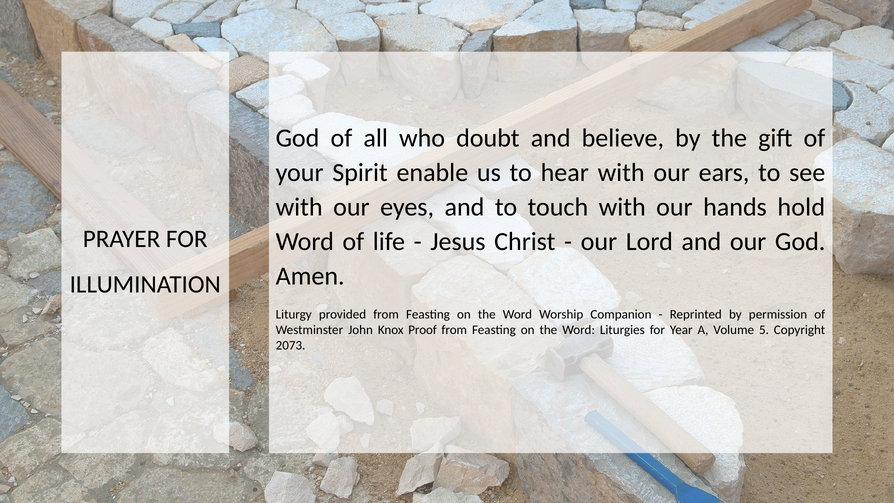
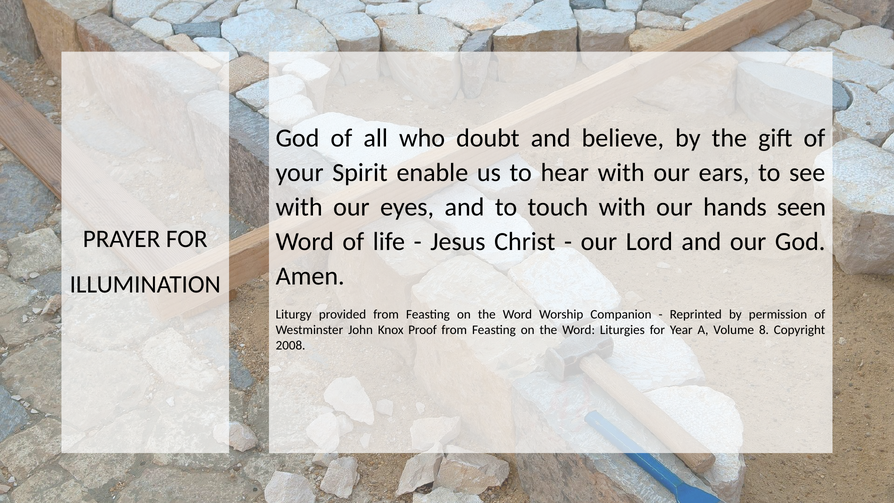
hold: hold -> seen (801, 207)
5: 5 -> 8 (764, 330)
2073: 2073 -> 2008 (291, 346)
